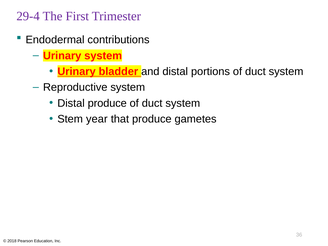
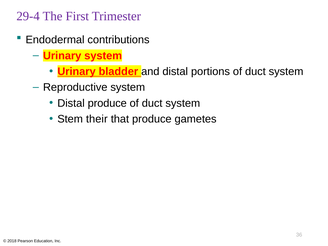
year: year -> their (97, 119)
